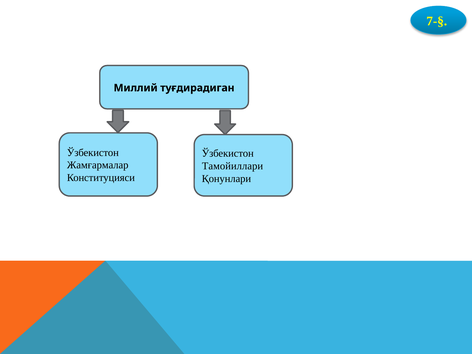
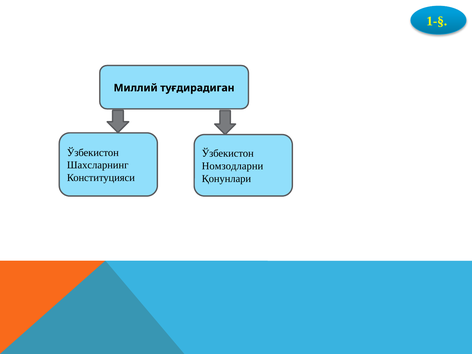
7-§: 7-§ -> 1-§ (437, 21)
Жамғармалар: Жамғармалар -> Шахсларнинг (98, 165)
Тамойиллари: Тамойиллари -> Номзодларни (233, 166)
